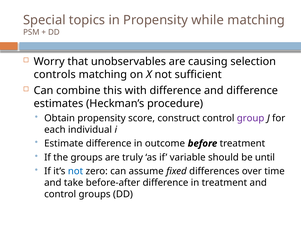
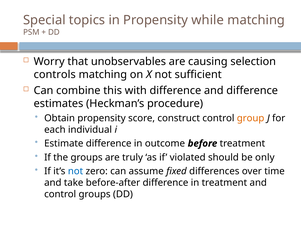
group colour: purple -> orange (251, 118)
variable: variable -> violated (188, 157)
until: until -> only (265, 157)
